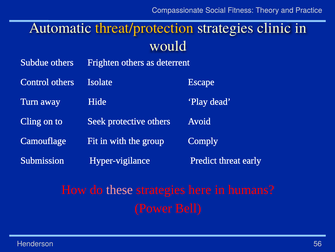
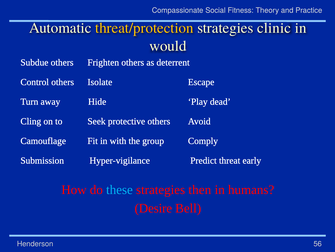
these colour: pink -> light blue (119, 189)
here: here -> then (200, 189)
Power: Power -> Desire (153, 208)
